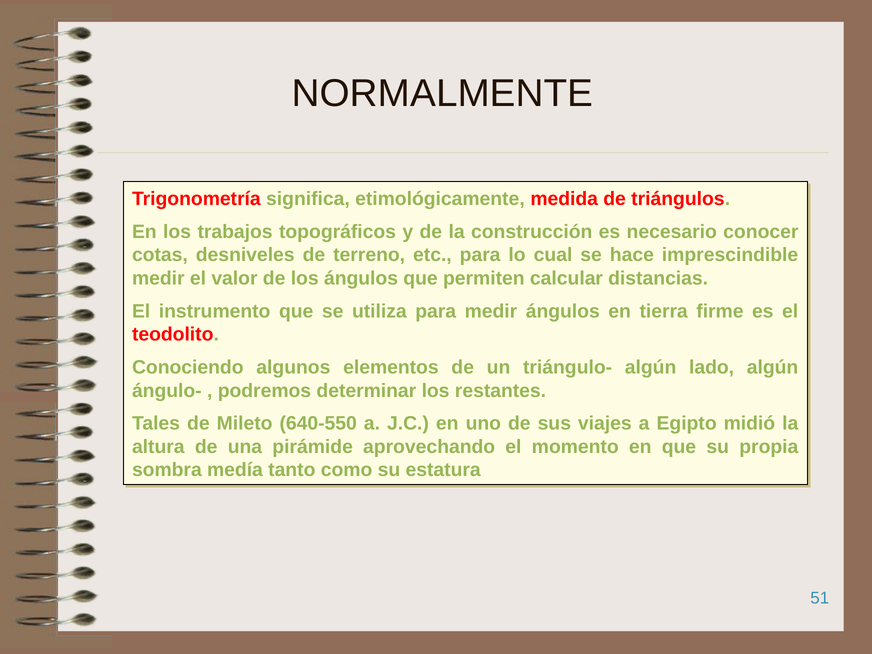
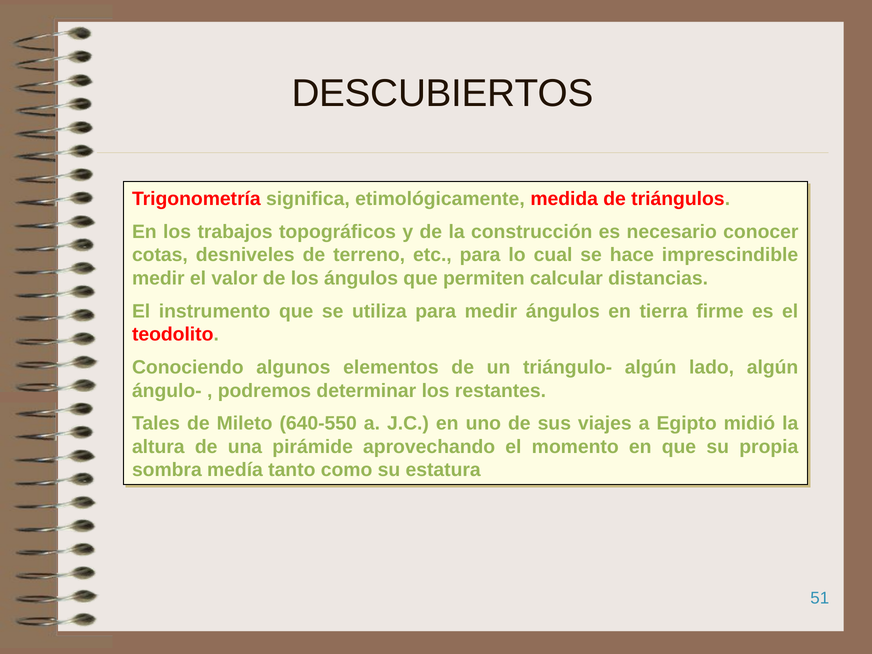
NORMALMENTE: NORMALMENTE -> DESCUBIERTOS (443, 94)
